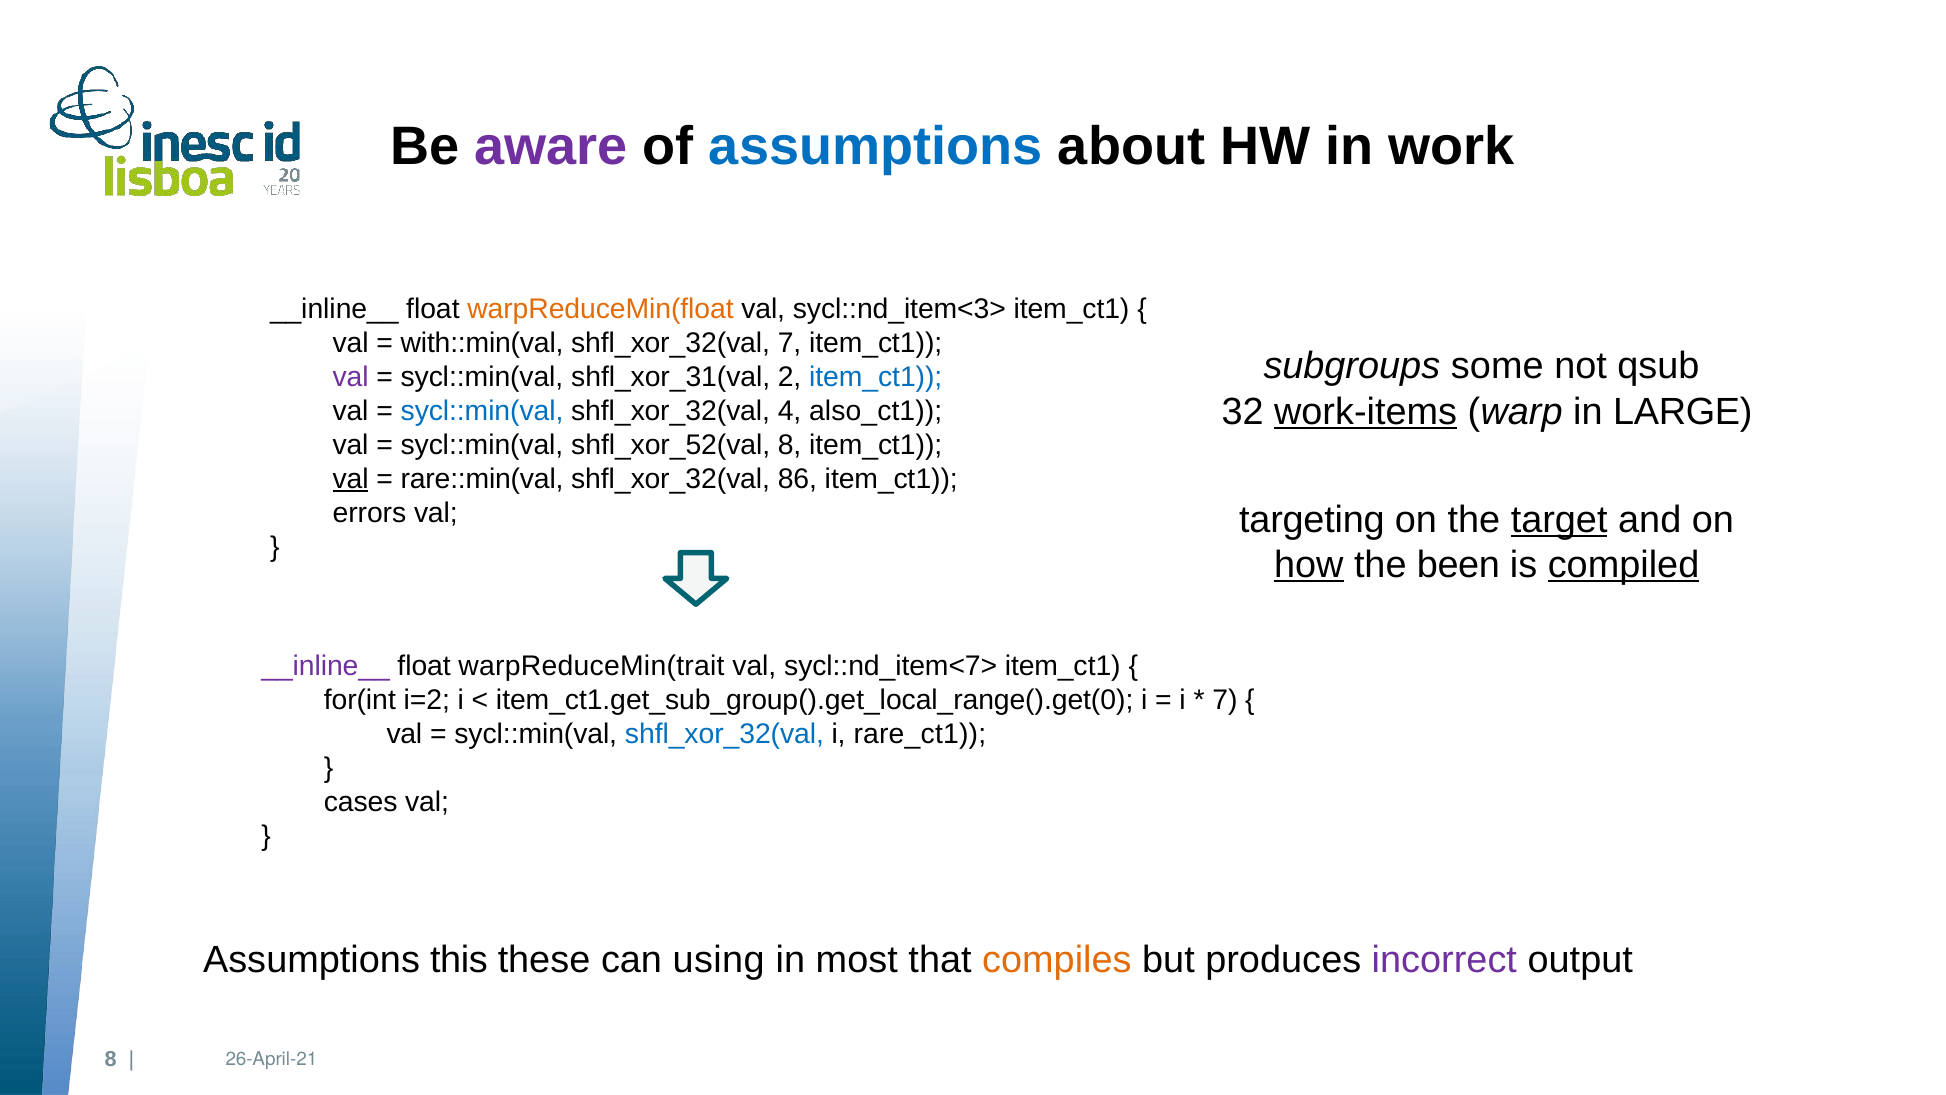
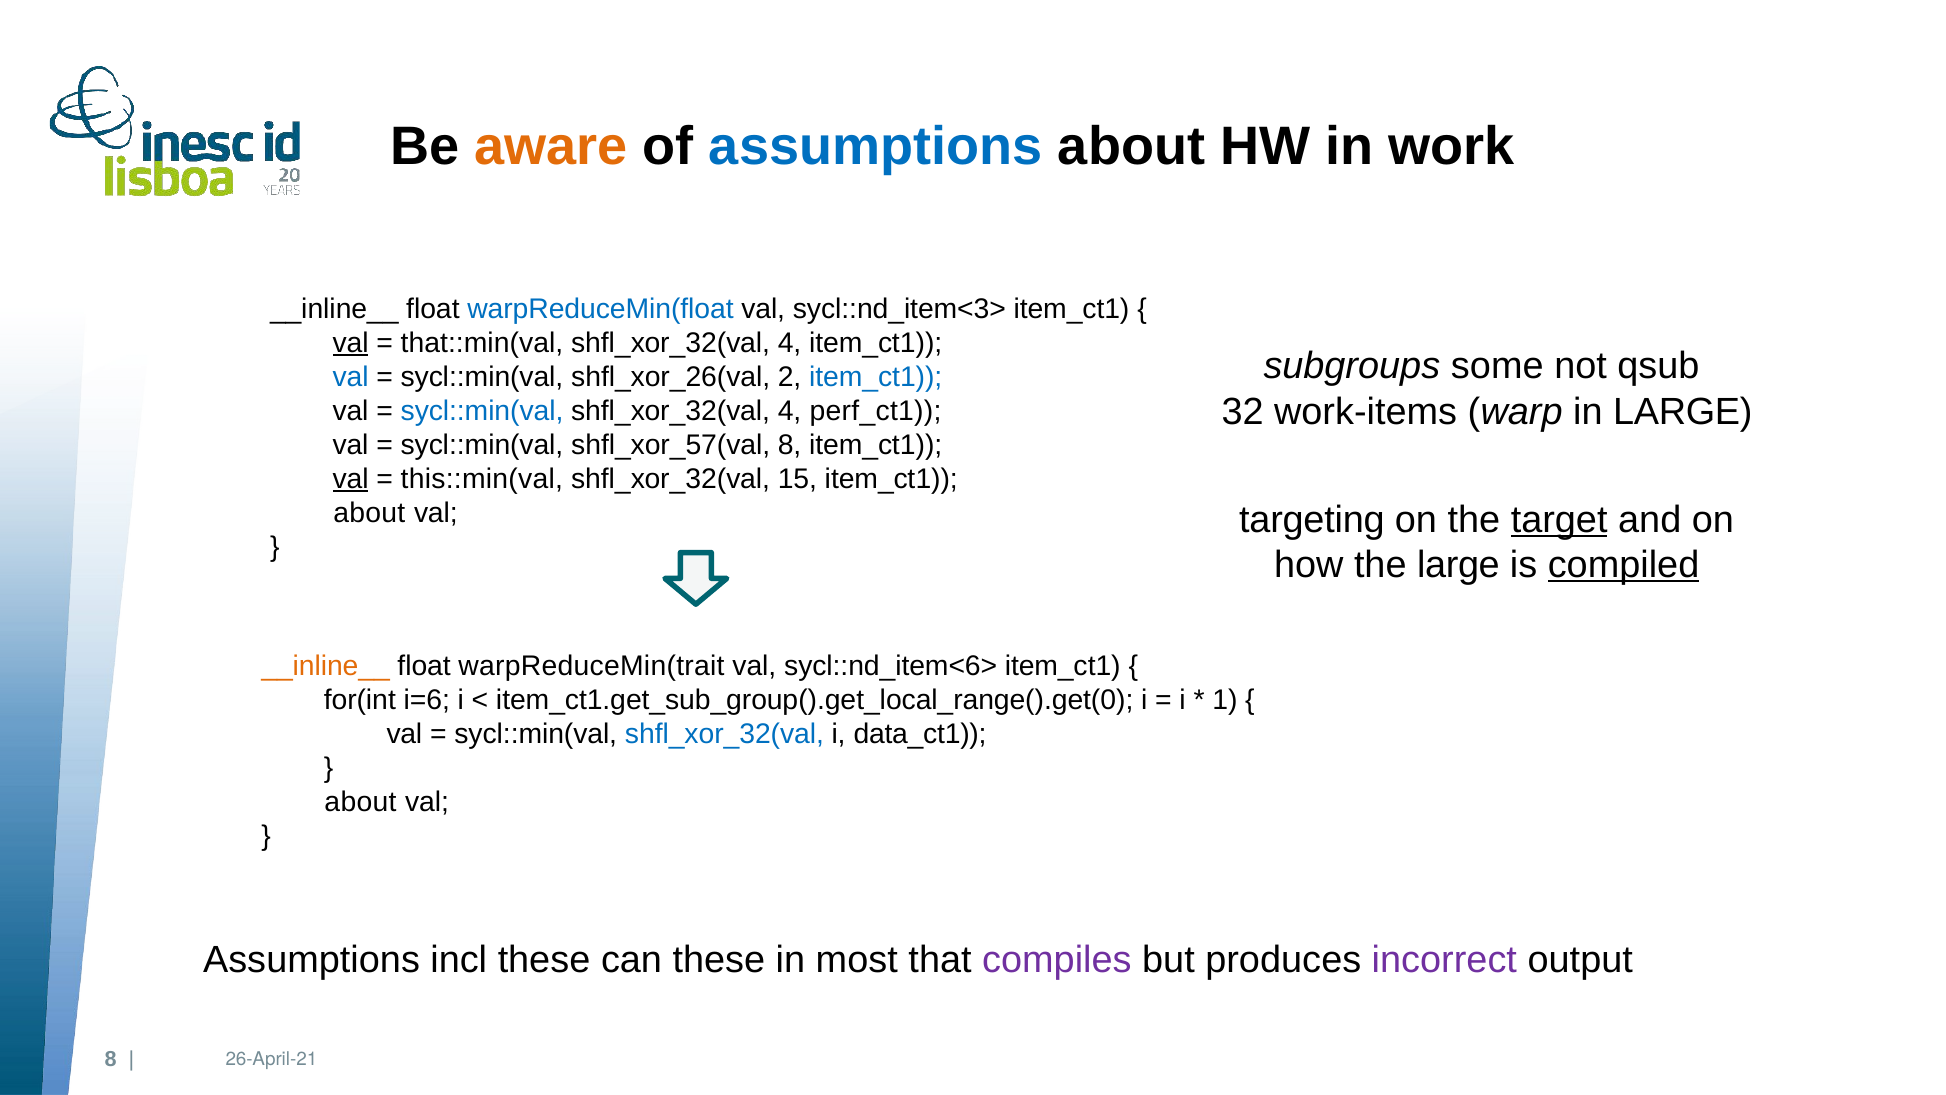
aware colour: purple -> orange (551, 146)
warpReduceMin(float colour: orange -> blue (600, 309)
val underline: none -> present (351, 343)
with::min(val: with::min(val -> that::min(val (482, 343)
7: 7 -> 4 (790, 343)
val colour: purple -> blue (351, 377)
shfl_xor_31(val: shfl_xor_31(val -> shfl_xor_26(val (671, 377)
work-items underline: present -> none (1366, 412)
also_ct1: also_ct1 -> perf_ct1 (876, 411)
shfl_xor_52(val: shfl_xor_52(val -> shfl_xor_57(val (671, 445)
rare::min(val: rare::min(val -> this::min(val (482, 479)
86: 86 -> 15 (797, 479)
errors: errors -> about (369, 513)
how underline: present -> none (1309, 565)
the been: been -> large (1458, 565)
__inline__ colour: purple -> orange (326, 666)
sycl::nd_item<7>: sycl::nd_item<7> -> sycl::nd_item<6> (891, 666)
i=2: i=2 -> i=6 (427, 700)
7: 7 -> 1 (1225, 700)
rare_ct1: rare_ct1 -> data_ct1 (920, 734)
cases: cases -> about (360, 802)
this: this -> incl (459, 960)
can using: using -> these (719, 960)
compiles colour: orange -> purple (1057, 960)
